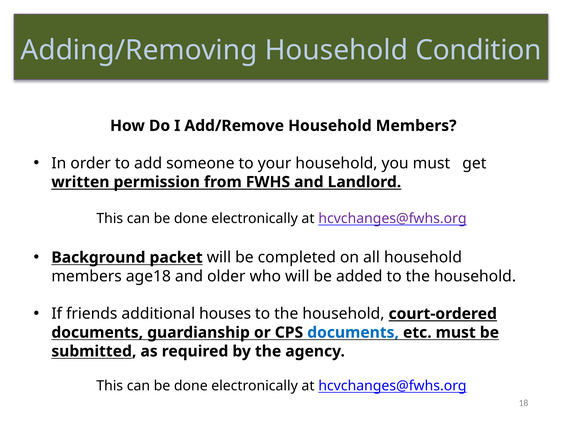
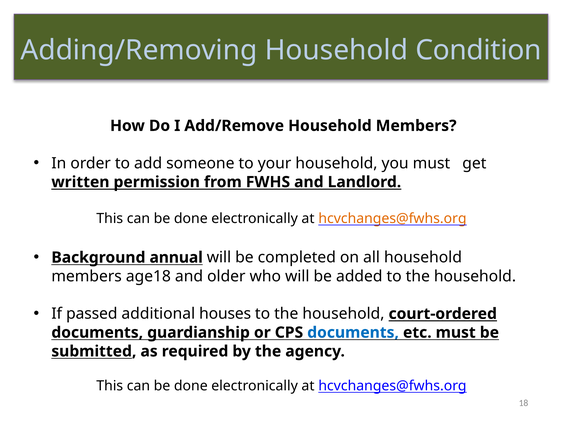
hcvchanges@fwhs.org colour: purple -> orange (392, 218)
packet: packet -> annual (176, 257)
friends: friends -> passed (92, 313)
